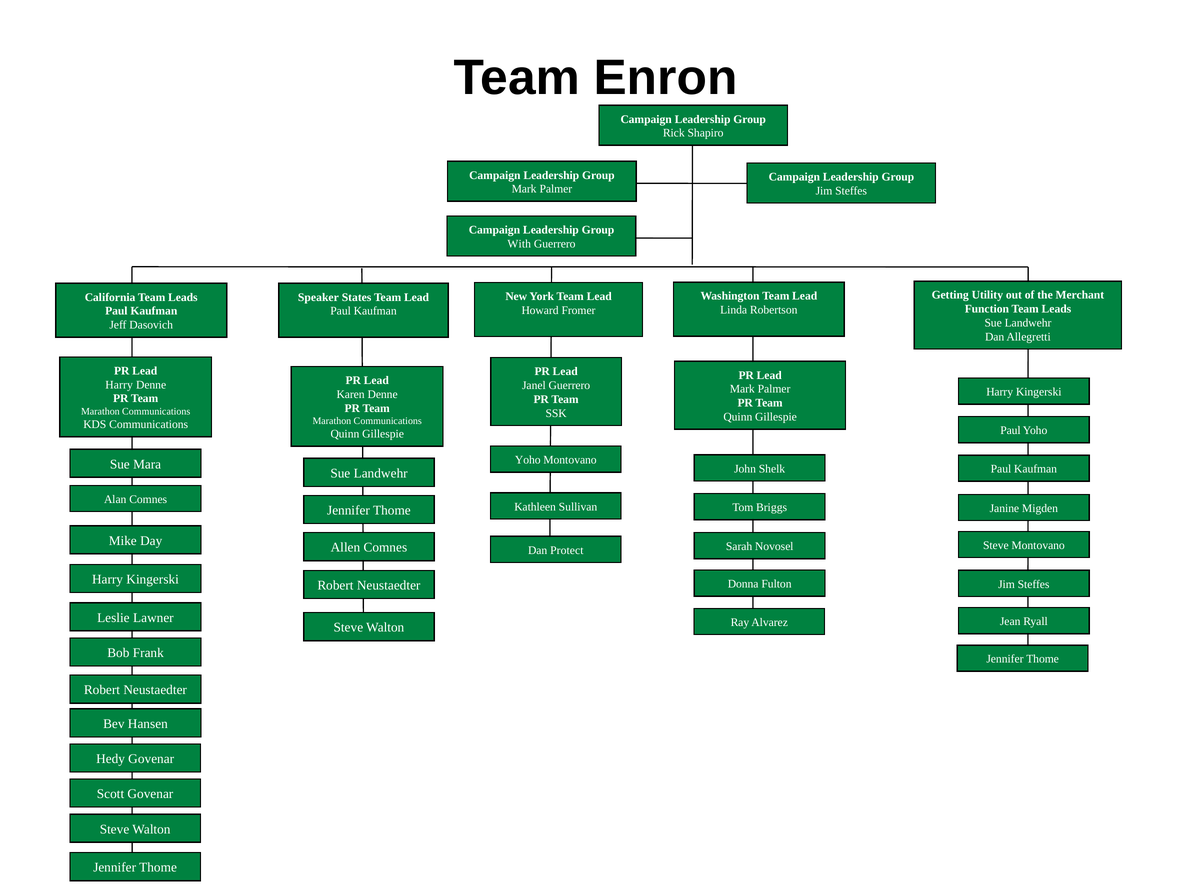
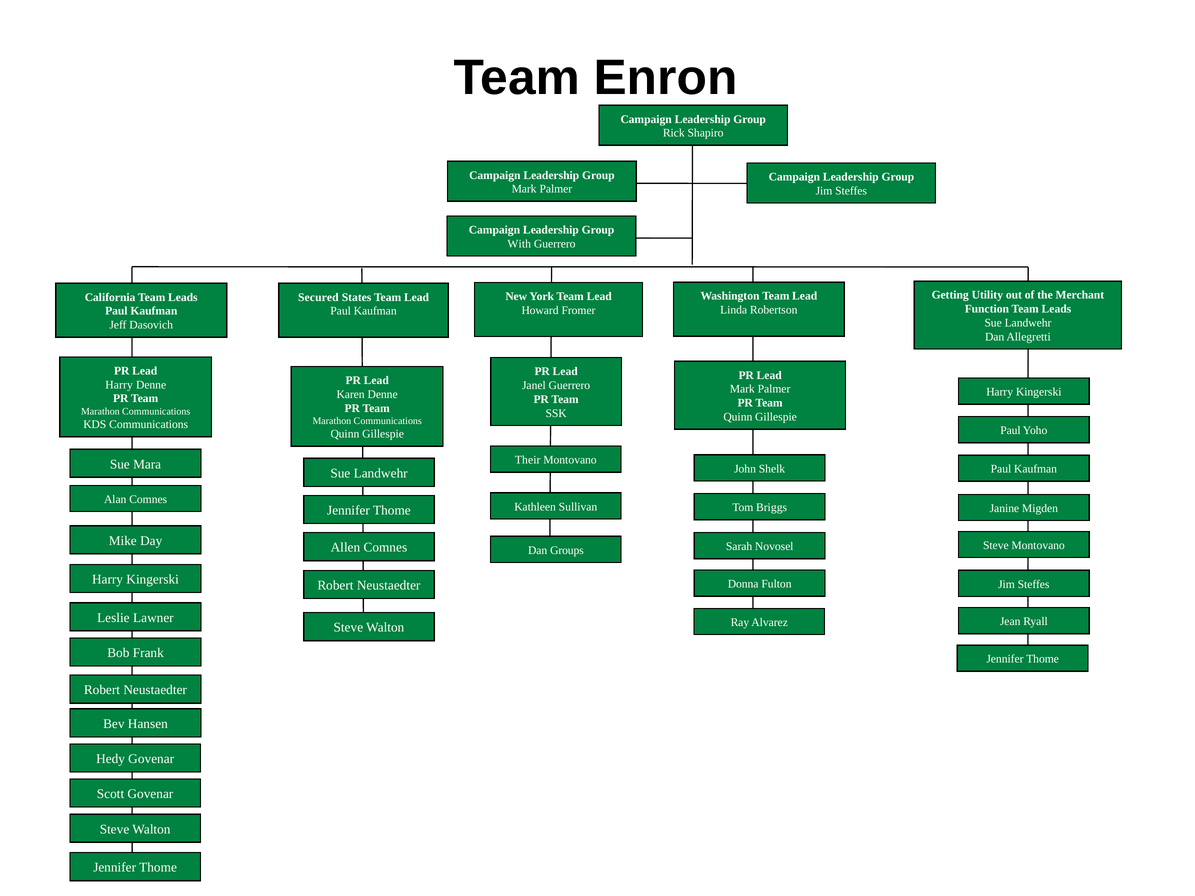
Speaker: Speaker -> Secured (318, 297)
Yoho: Yoho -> Their (528, 460)
Protect: Protect -> Groups (567, 550)
